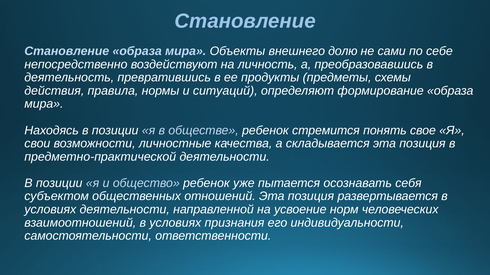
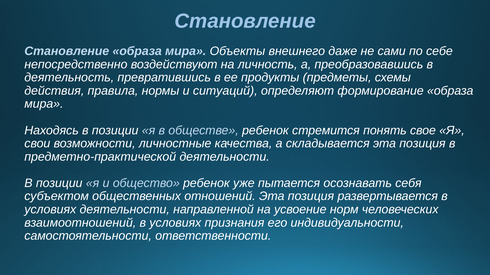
долю: долю -> даже (343, 51)
